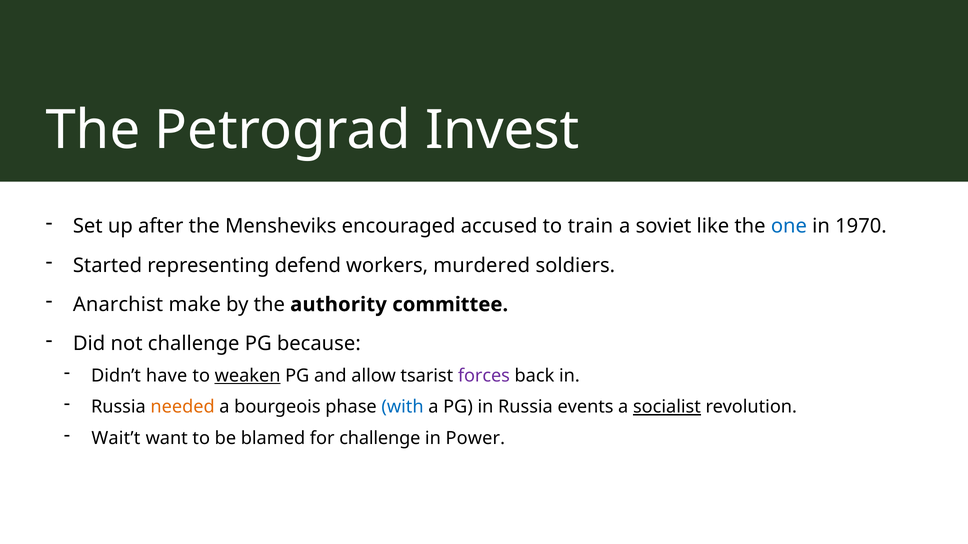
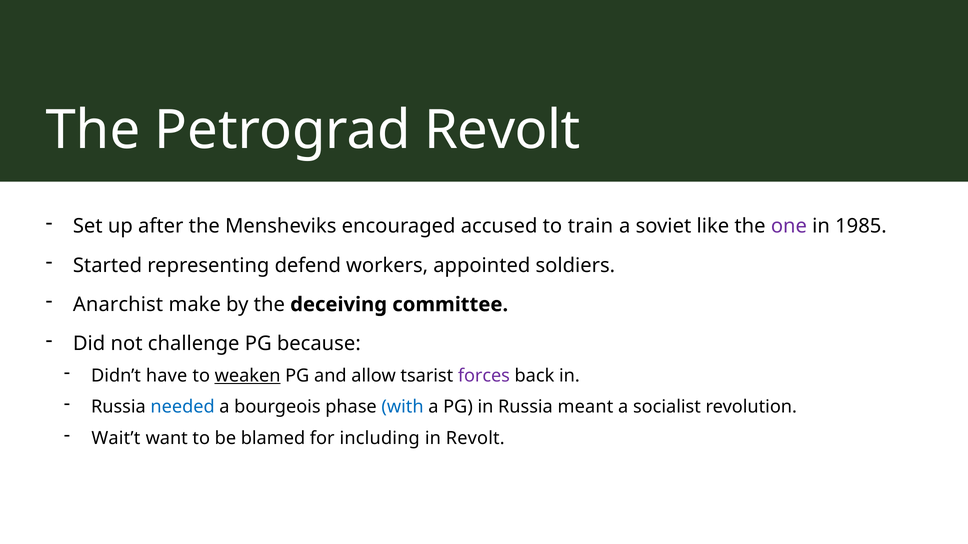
Petrograd Invest: Invest -> Revolt (502, 130)
one colour: blue -> purple (789, 227)
1970: 1970 -> 1985 (861, 227)
murdered: murdered -> appointed (482, 266)
authority: authority -> deceiving (339, 305)
needed colour: orange -> blue (183, 407)
events: events -> meant (585, 407)
socialist underline: present -> none (667, 407)
for challenge: challenge -> including (380, 438)
in Power: Power -> Revolt (475, 438)
